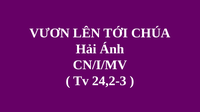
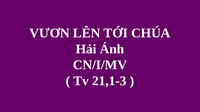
24,2-3: 24,2-3 -> 21,1-3 (109, 81)
